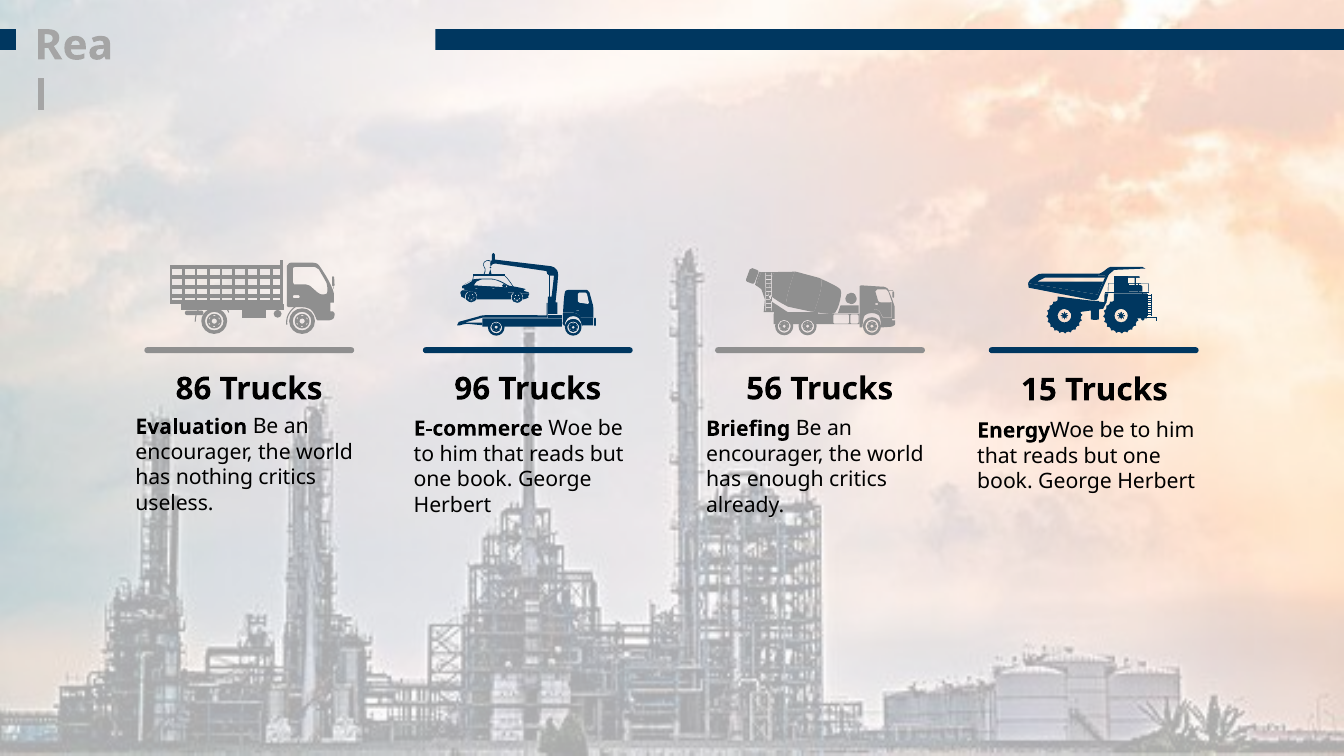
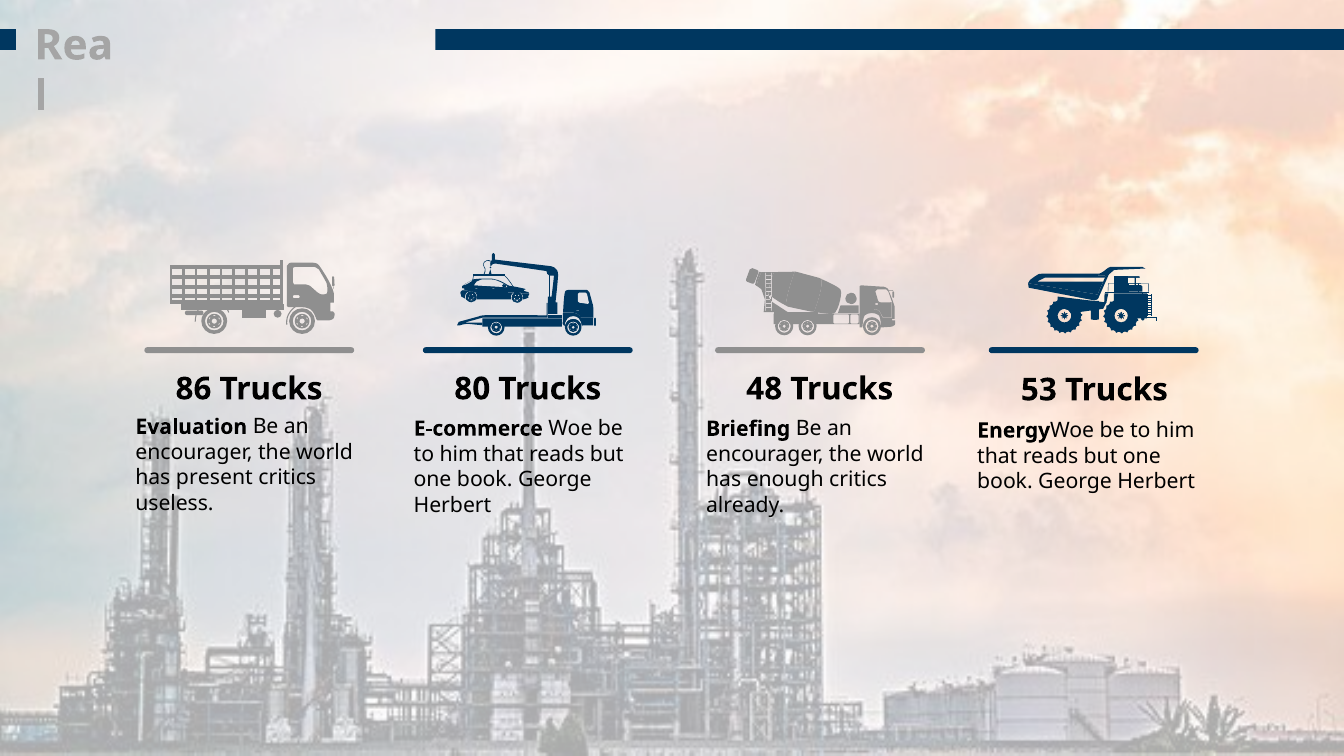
96: 96 -> 80 (472, 389)
56: 56 -> 48 (764, 389)
15: 15 -> 53 (1039, 390)
nothing: nothing -> present (214, 478)
